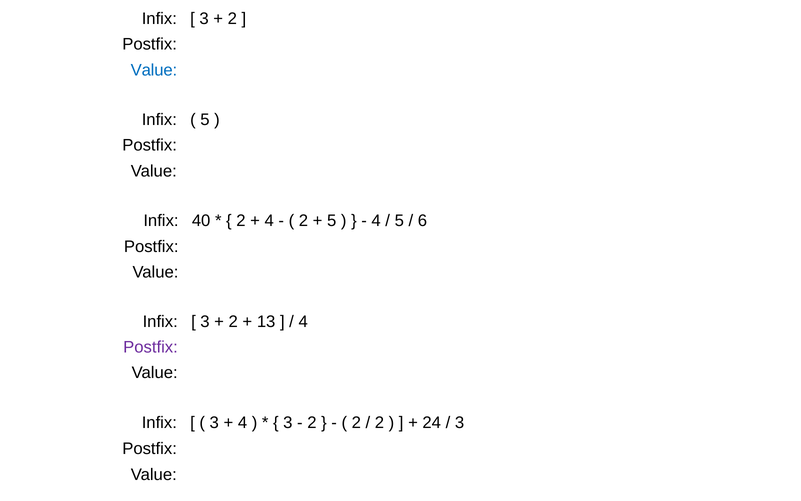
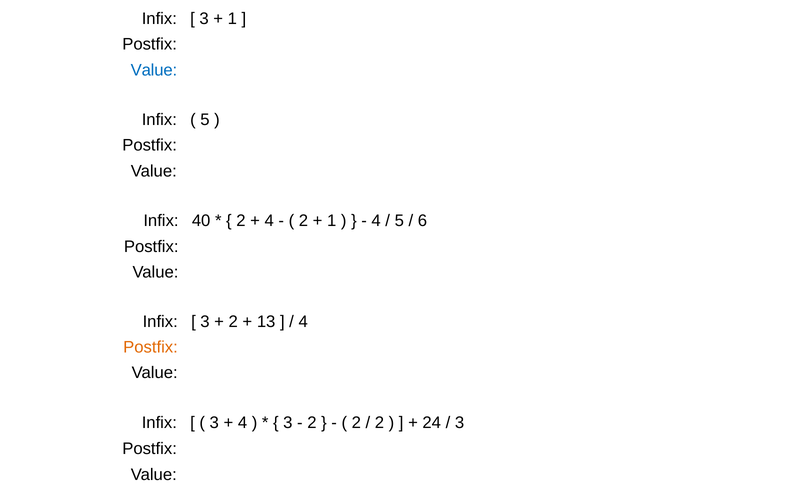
2: 2 -> 1 (232, 19)
5: 5 -> 1 (332, 220)
Postfix colour: purple -> orange (150, 347)
